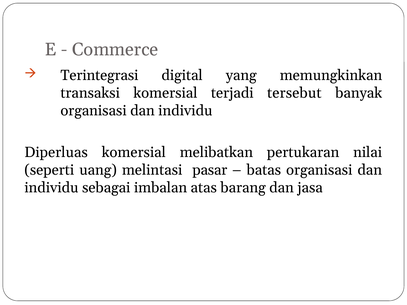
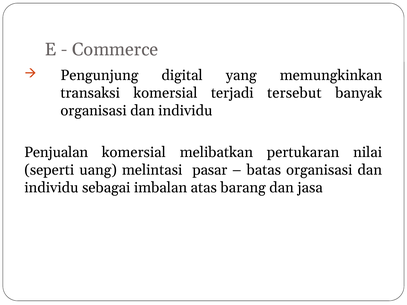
Terintegrasi: Terintegrasi -> Pengunjung (99, 75)
Diperluas: Diperluas -> Penjualan (56, 153)
